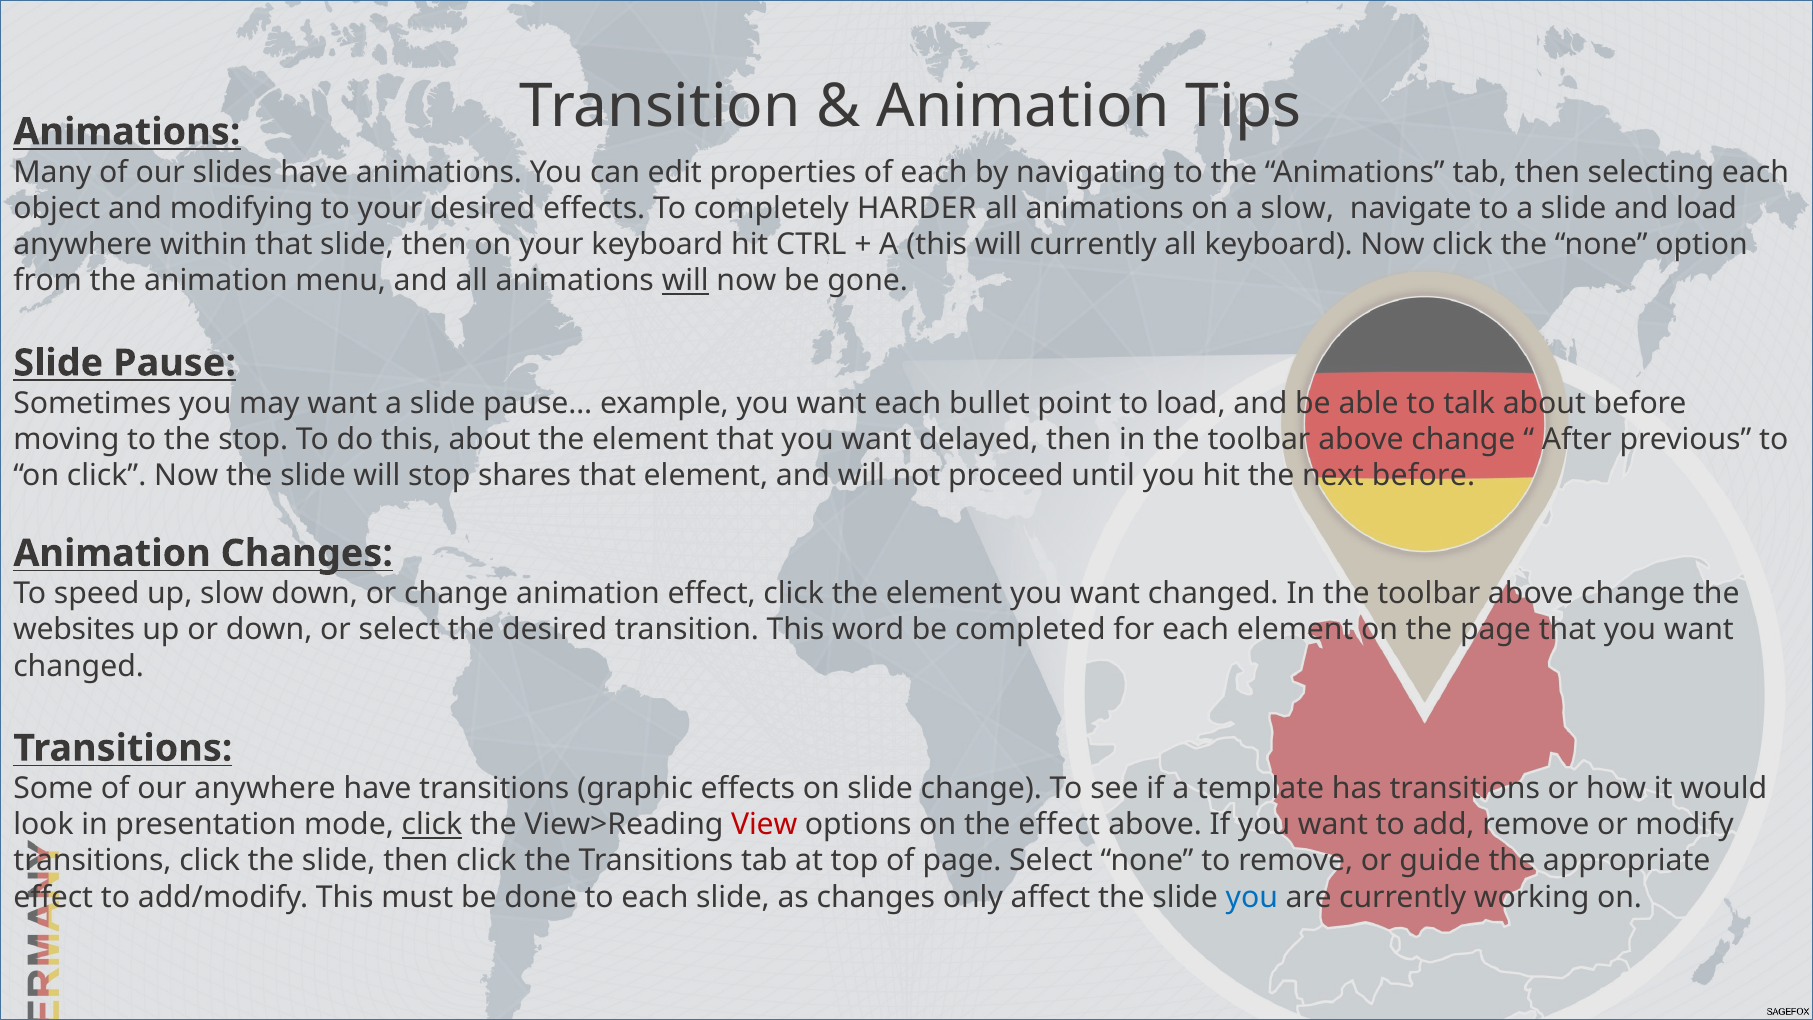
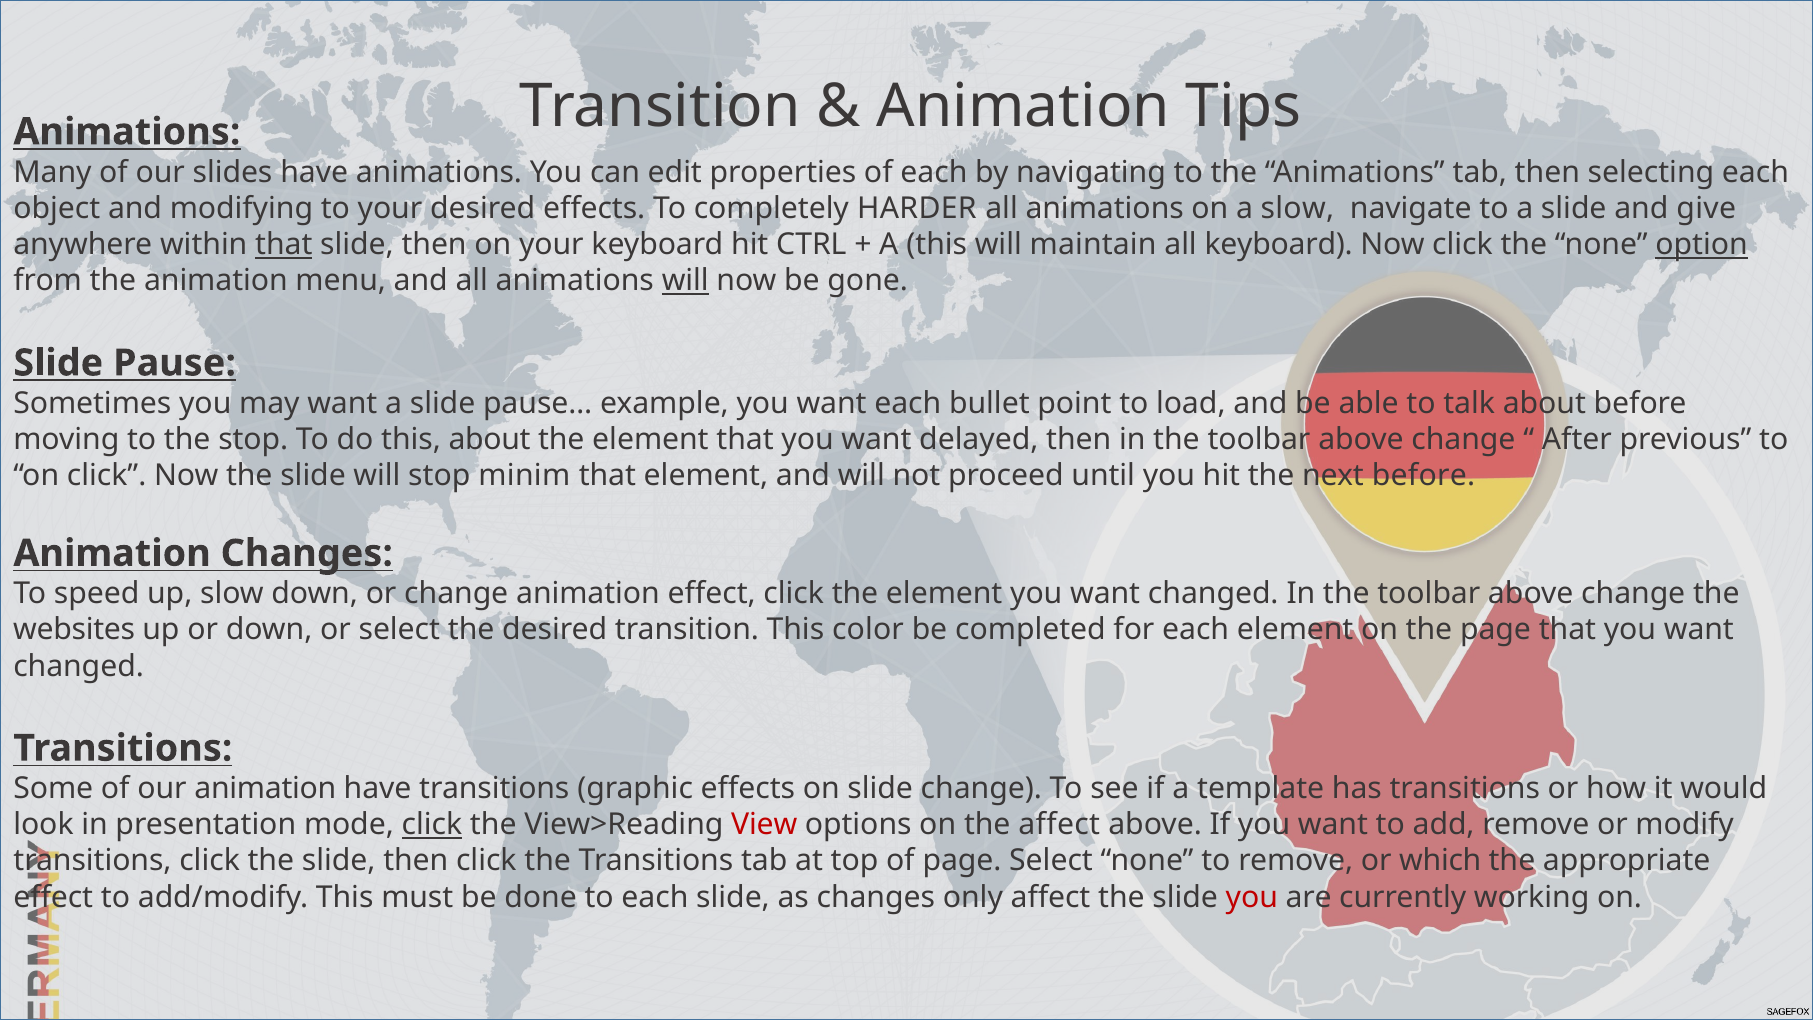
and load: load -> give (1706, 208)
that underline: none -> present (284, 245)
will currently: currently -> maintain (1093, 245)
option underline: none -> present (1702, 245)
shares: shares -> minim (524, 476)
word: word -> color (868, 630)
our anywhere: anywhere -> animation (265, 788)
the effect: effect -> affect (1059, 825)
guide: guide -> which (1440, 861)
you colour: blue -> red (1252, 897)
